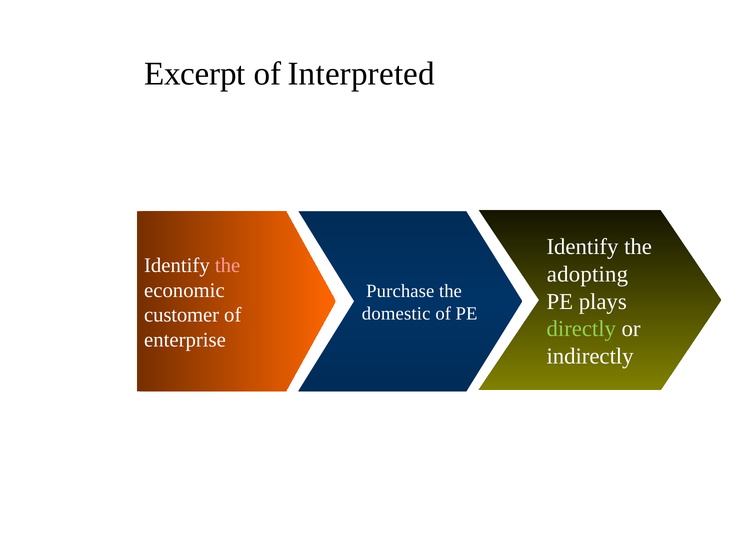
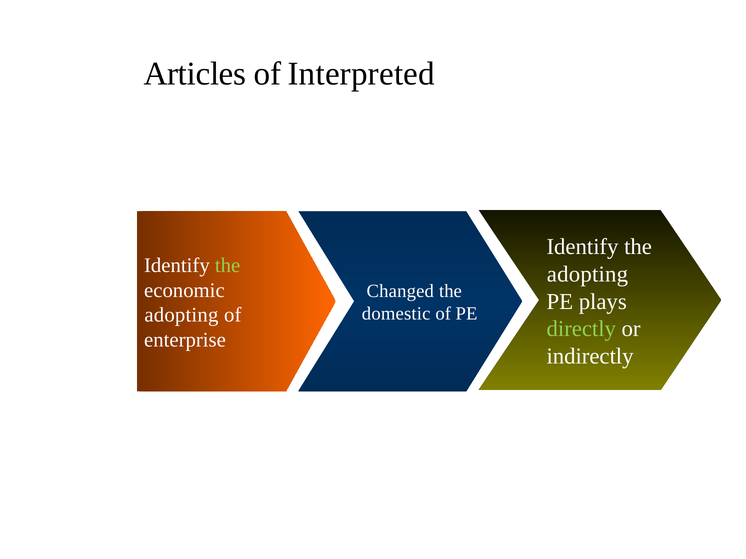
Excerpt: Excerpt -> Articles (195, 74)
the colour: pink -> light green (228, 266)
Purchase: Purchase -> Changed (400, 292)
customer: customer -> adopting (181, 315)
